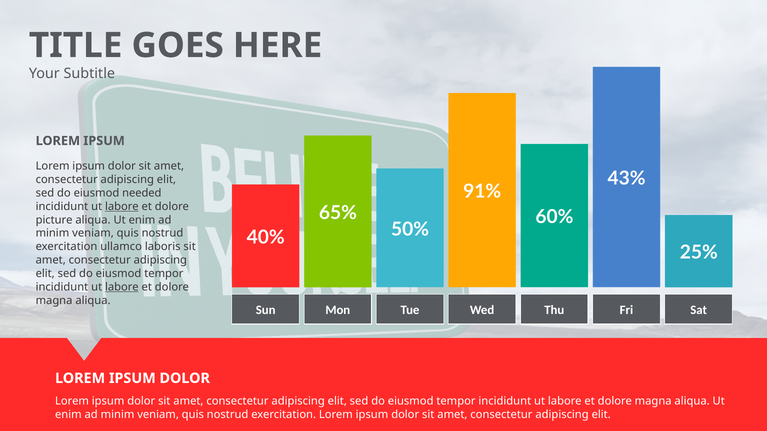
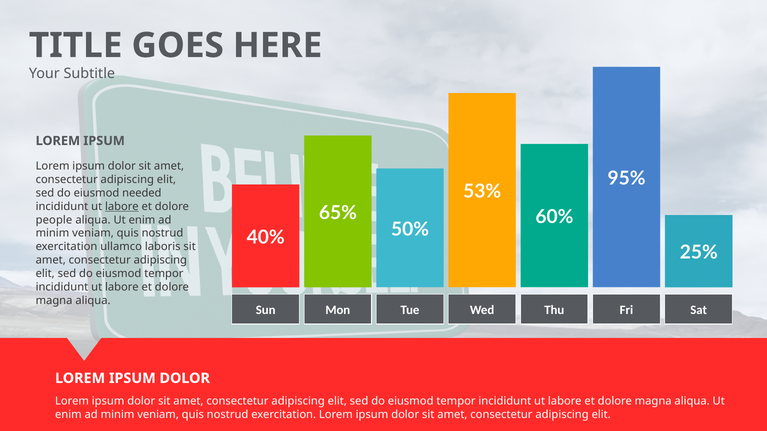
43%: 43% -> 95% (627, 179)
91%: 91% -> 53% (482, 192)
picture: picture -> people (54, 220)
labore underline: present -> none (122, 287)
